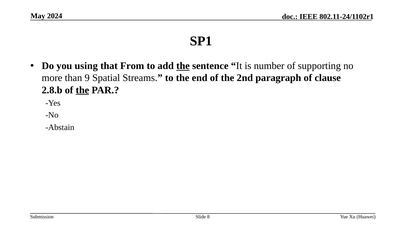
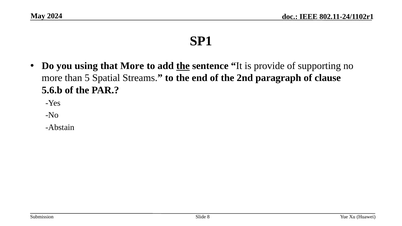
that From: From -> More (132, 66)
number: number -> provide (269, 66)
9: 9 -> 5 (87, 78)
2.8.b: 2.8.b -> 5.6.b (52, 90)
the underline: present -> none (82, 90)
